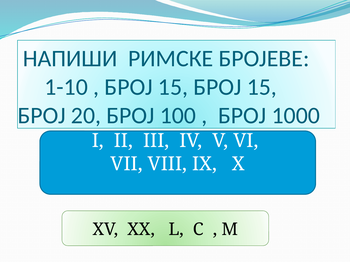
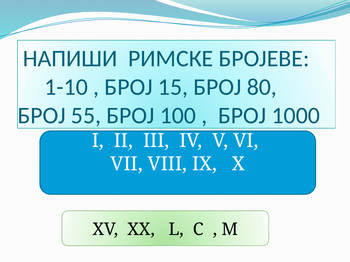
15 БРОЈ 15: 15 -> 80 (262, 87)
20: 20 -> 55 (86, 116)
